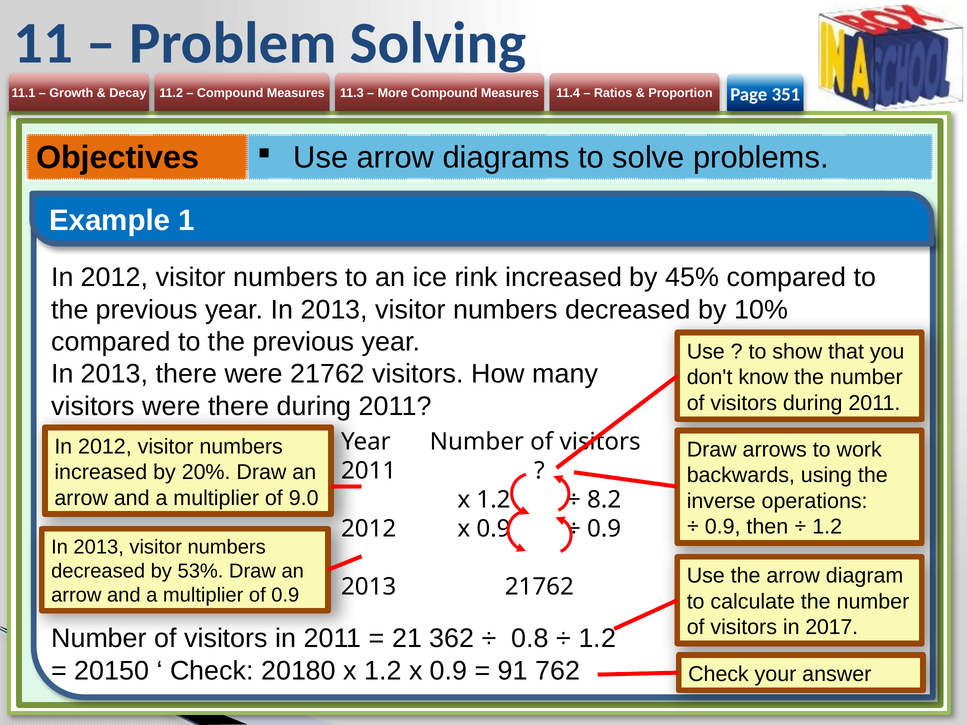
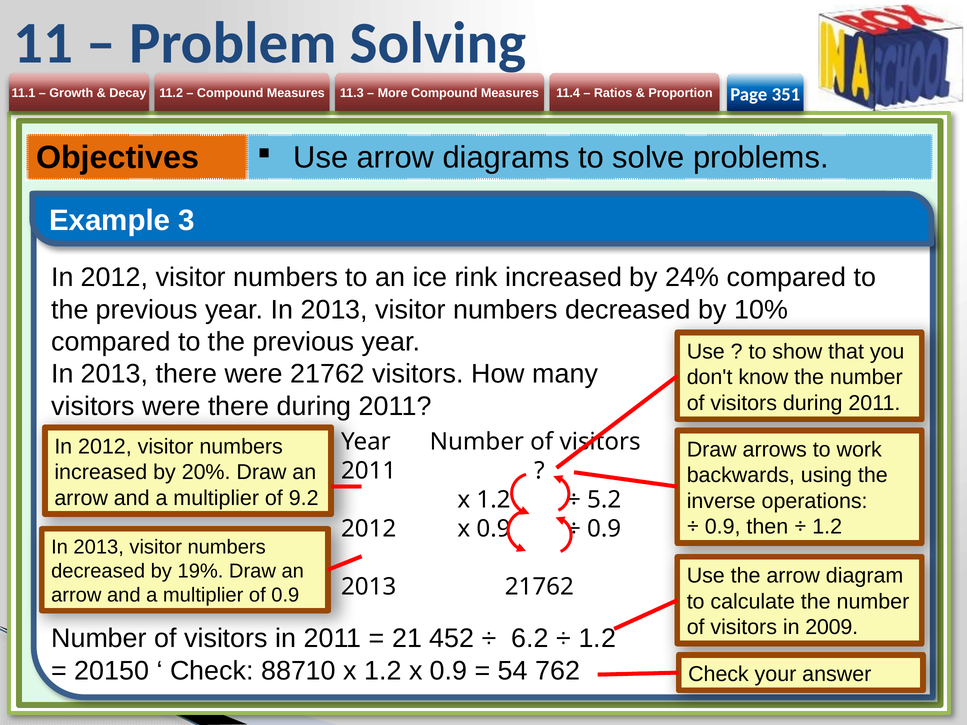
1: 1 -> 3 (187, 221)
45%: 45% -> 24% (692, 277)
9.0: 9.0 -> 9.2 (304, 498)
8.2: 8.2 -> 5.2 (604, 500)
53%: 53% -> 19% (201, 571)
2017: 2017 -> 2009 (832, 628)
362: 362 -> 452 (452, 639)
0.8: 0.8 -> 6.2 (530, 639)
20180: 20180 -> 88710 (298, 671)
91: 91 -> 54 (513, 671)
